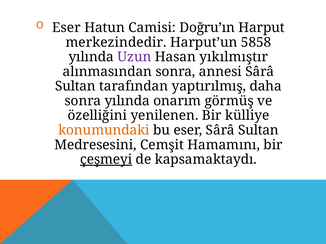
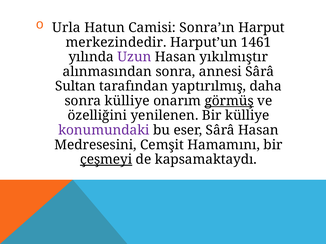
Eser: Eser -> Urla (66, 28)
Doğru’ın: Doğru’ın -> Sonra’ın (207, 28)
5858: 5858 -> 1461 (256, 42)
sonra yılında: yılında -> külliye (127, 101)
görmüş underline: none -> present (229, 101)
konumundaki colour: orange -> purple (104, 130)
eser Sârâ Sultan: Sultan -> Hasan (258, 130)
